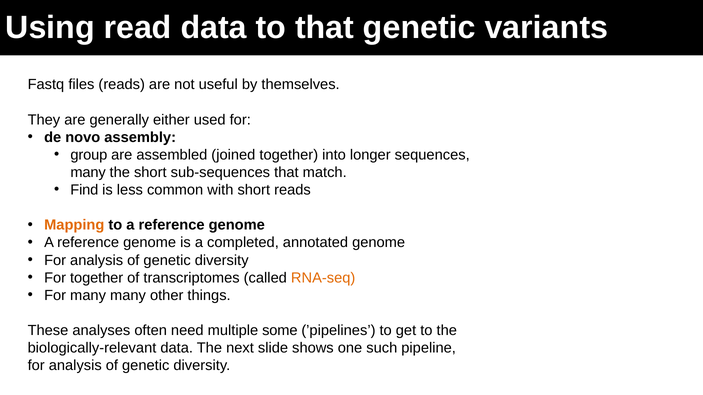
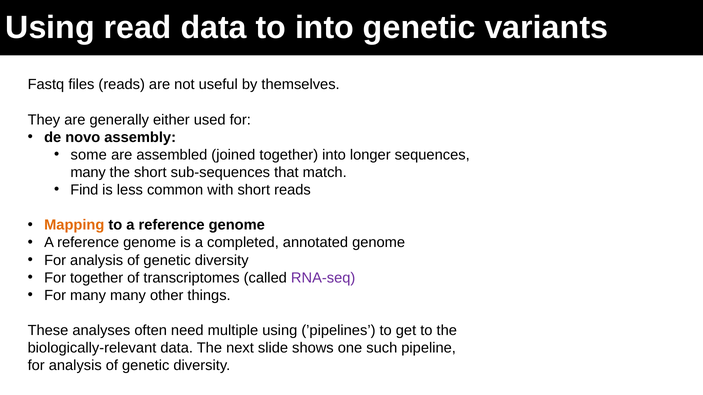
to that: that -> into (324, 28)
group: group -> some (89, 155)
RNA-seq colour: orange -> purple (323, 278)
multiple some: some -> using (280, 331)
